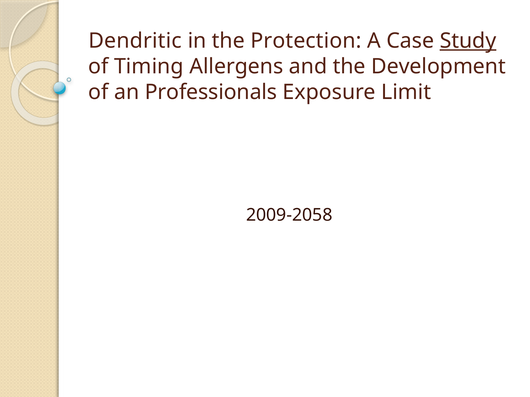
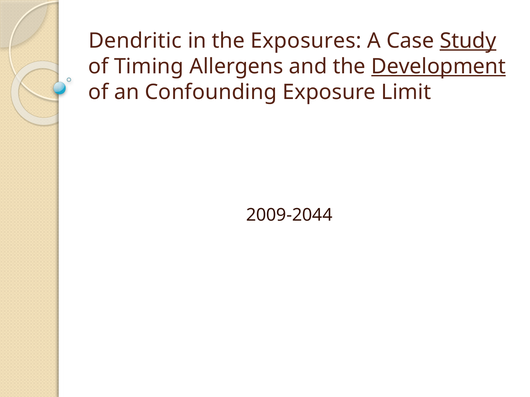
Protection: Protection -> Exposures (306, 41)
Development underline: none -> present (439, 67)
Professionals: Professionals -> Confounding (211, 92)
2009-2058: 2009-2058 -> 2009-2044 (289, 215)
